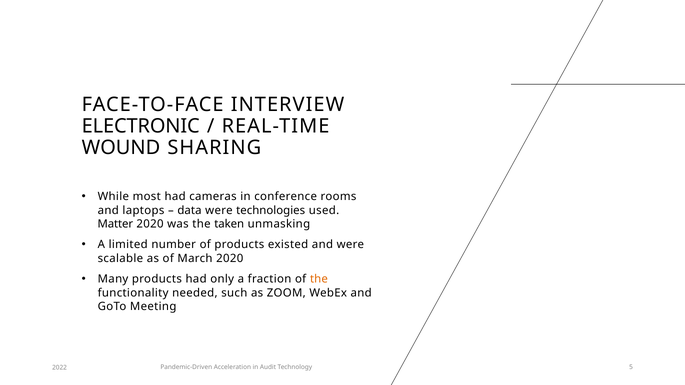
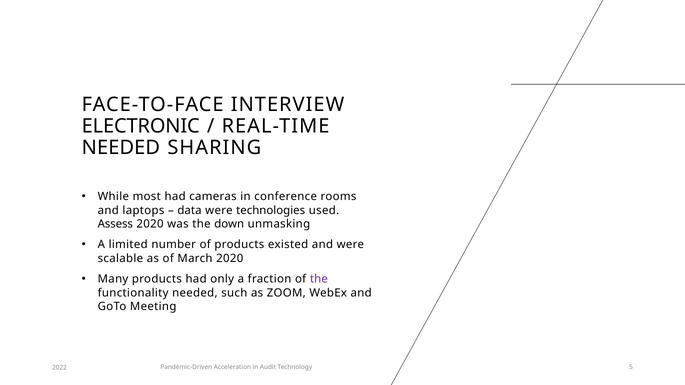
WOUND: WOUND -> NEEDED (121, 148)
Matter: Matter -> Assess (115, 224)
taken: taken -> down (229, 224)
the colour: orange -> purple (319, 279)
